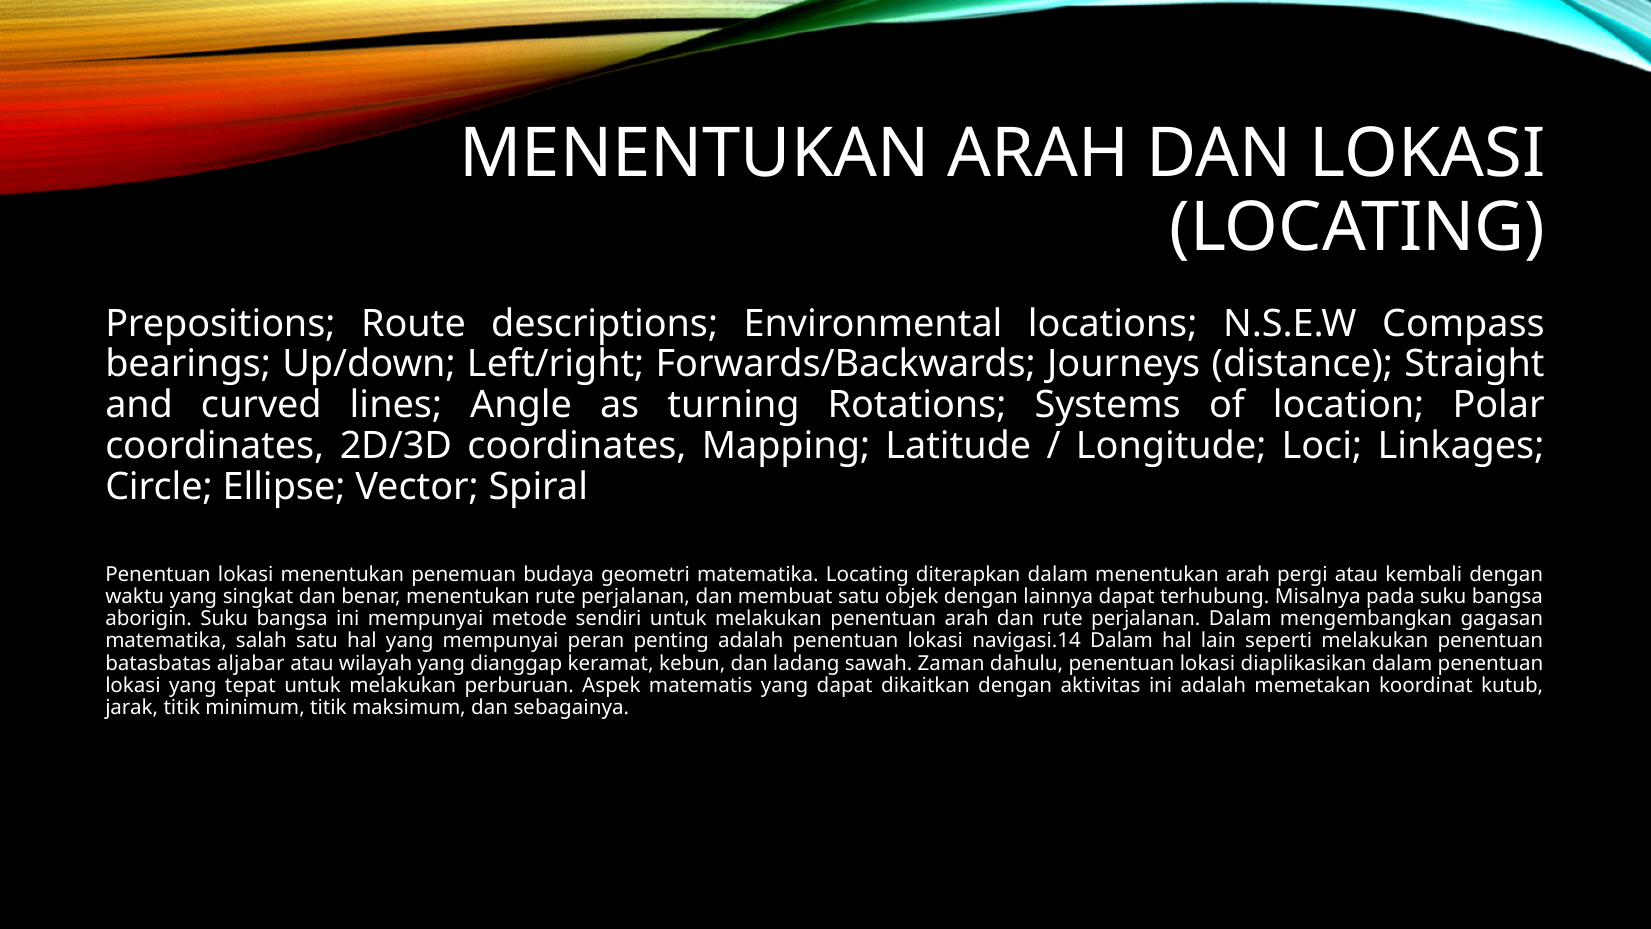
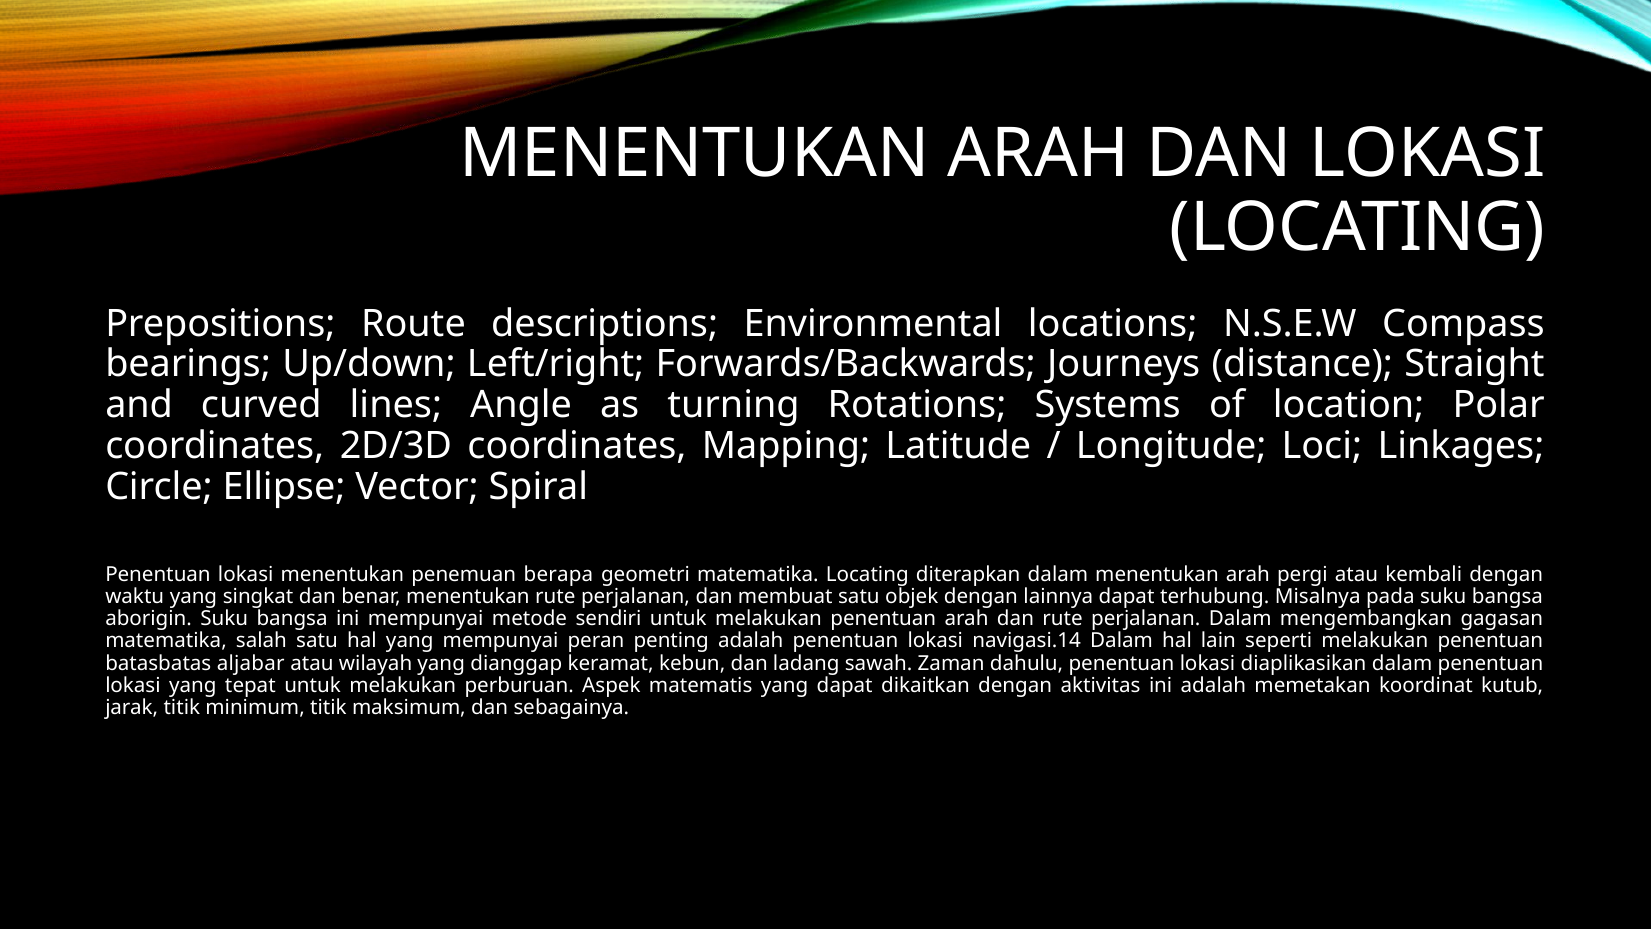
budaya: budaya -> berapa (558, 574)
